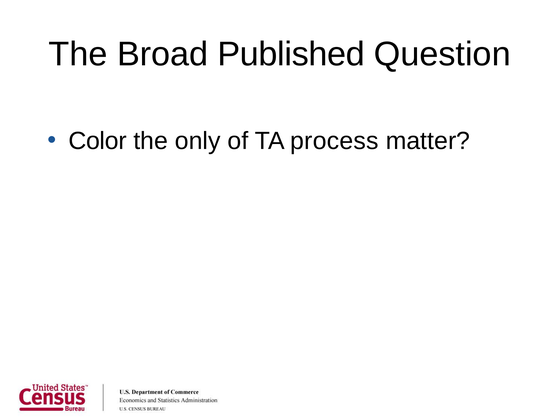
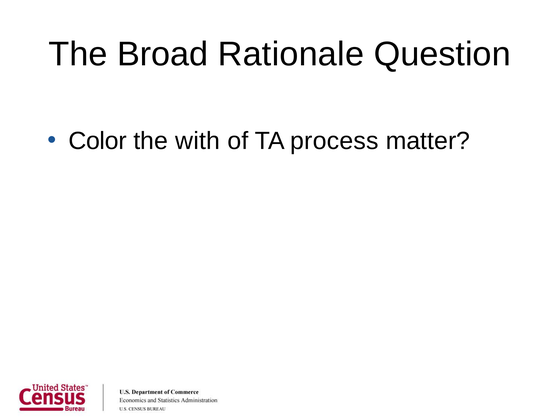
Published: Published -> Rationale (291, 54)
only: only -> with (198, 141)
